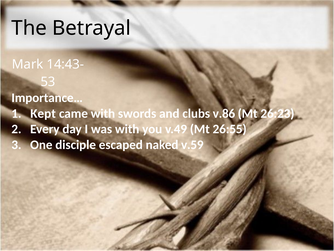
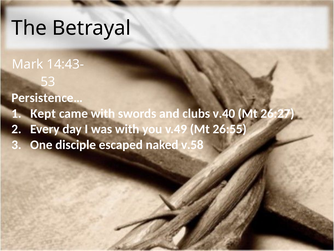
Importance…: Importance… -> Persistence… (47, 98)
v.86: v.86 -> v.40 (224, 113)
26:23: 26:23 -> 26:27 (277, 113)
v.59: v.59 -> v.58 (192, 144)
